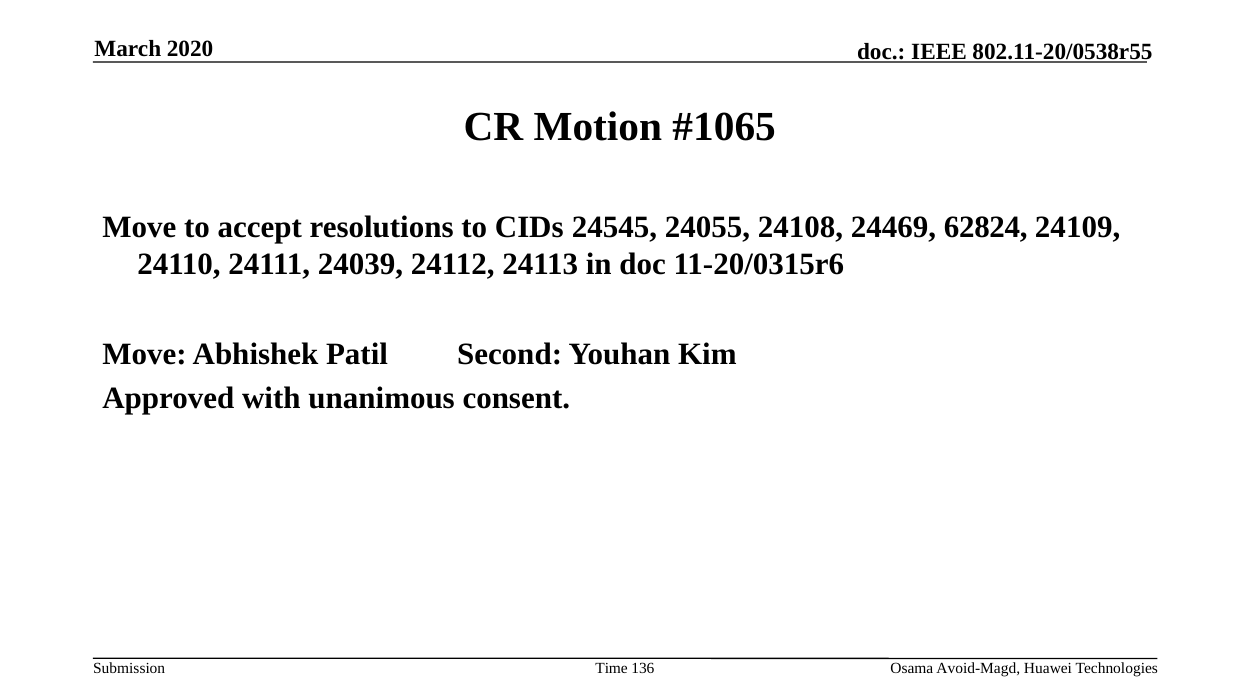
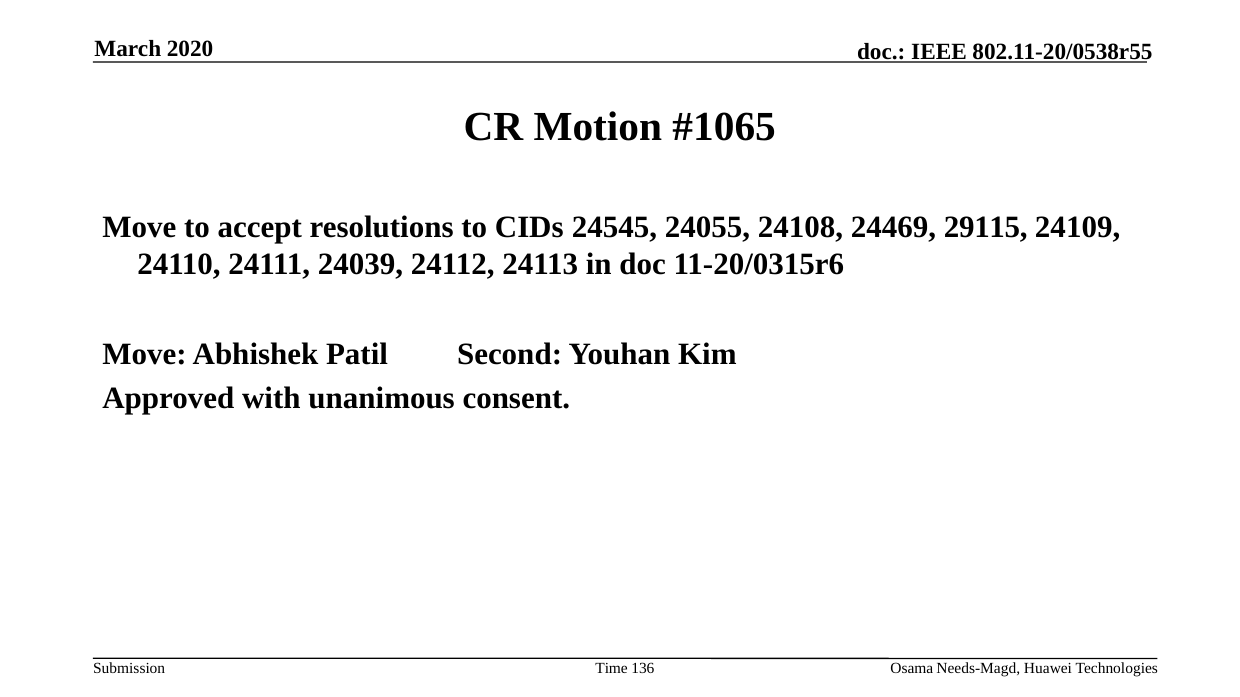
62824: 62824 -> 29115 (986, 227)
Avoid-Magd: Avoid-Magd -> Needs-Magd (978, 669)
